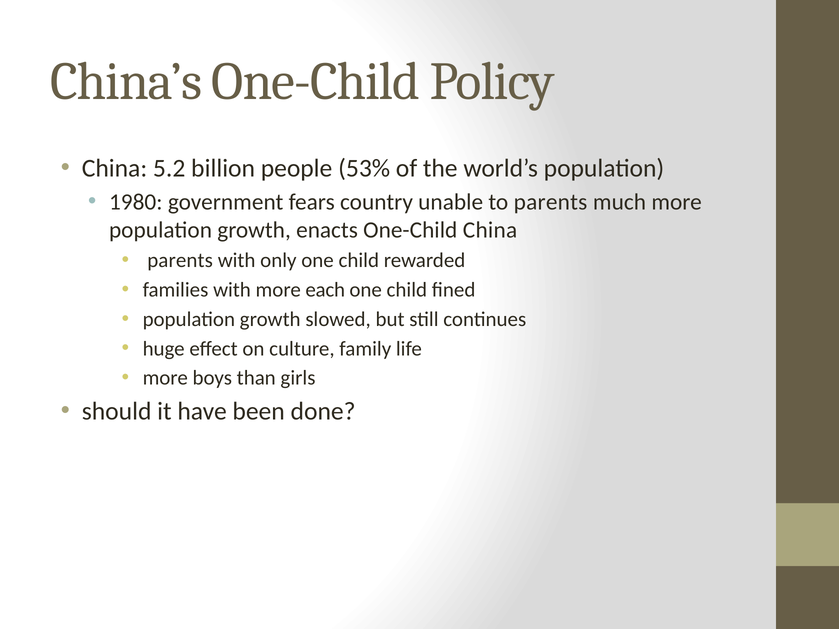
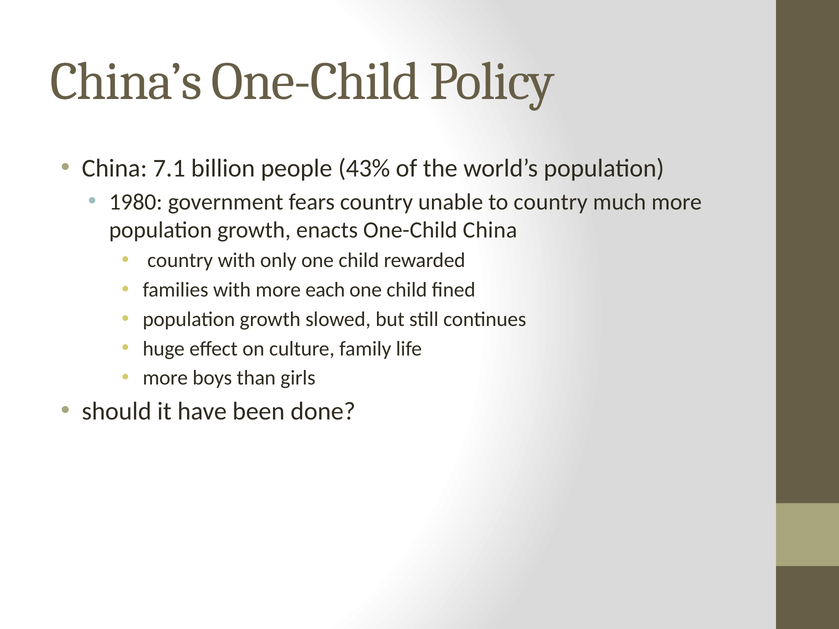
5.2: 5.2 -> 7.1 (169, 168)
53%: 53% -> 43% (364, 168)
to parents: parents -> country (551, 202)
parents: parents -> country (180, 261)
